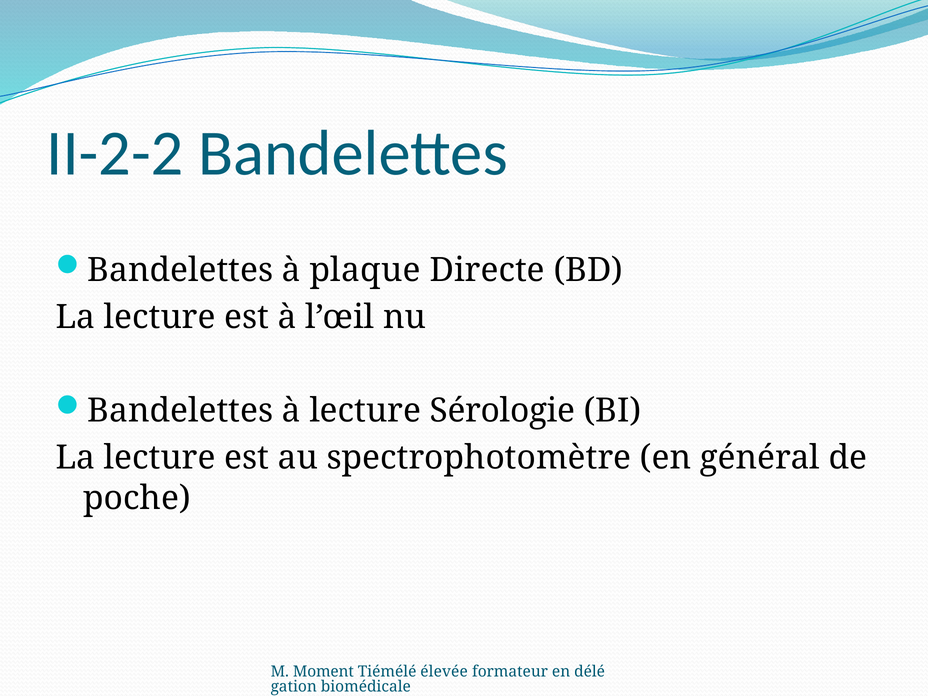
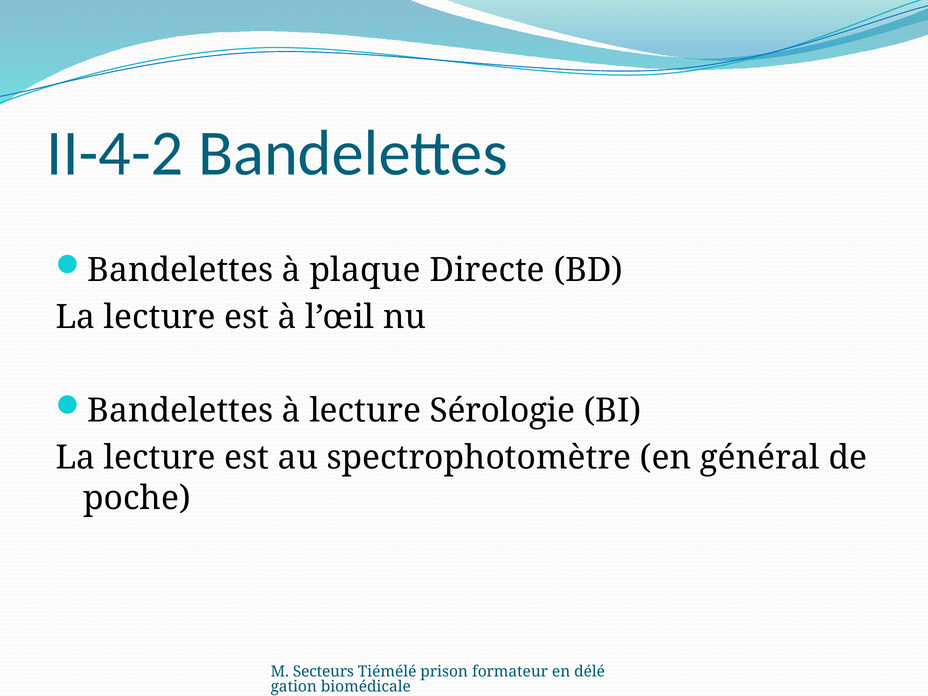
II-2-2: II-2-2 -> II-4-2 (115, 153)
Moment: Moment -> Secteurs (323, 671)
élevée: élevée -> prison (444, 671)
